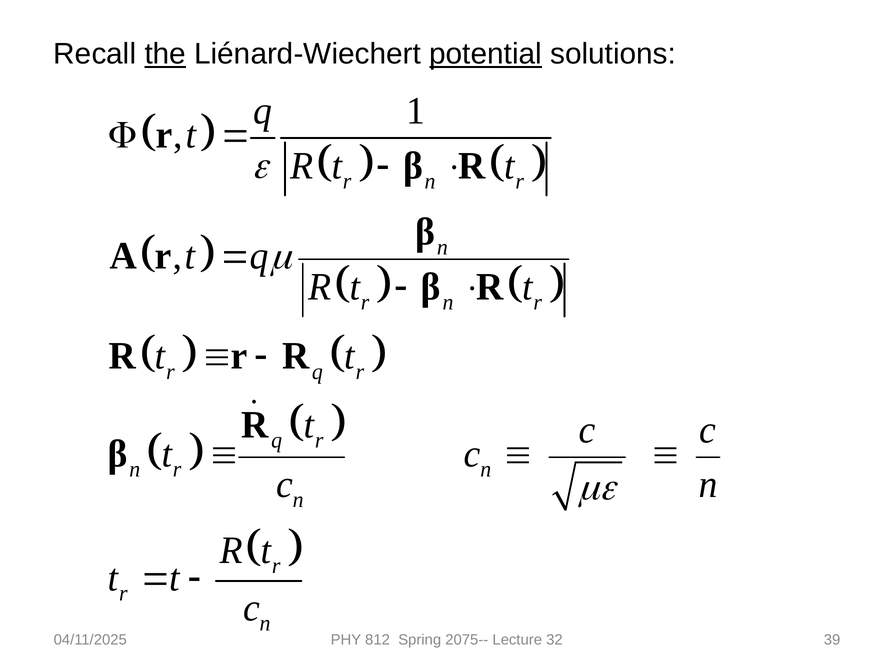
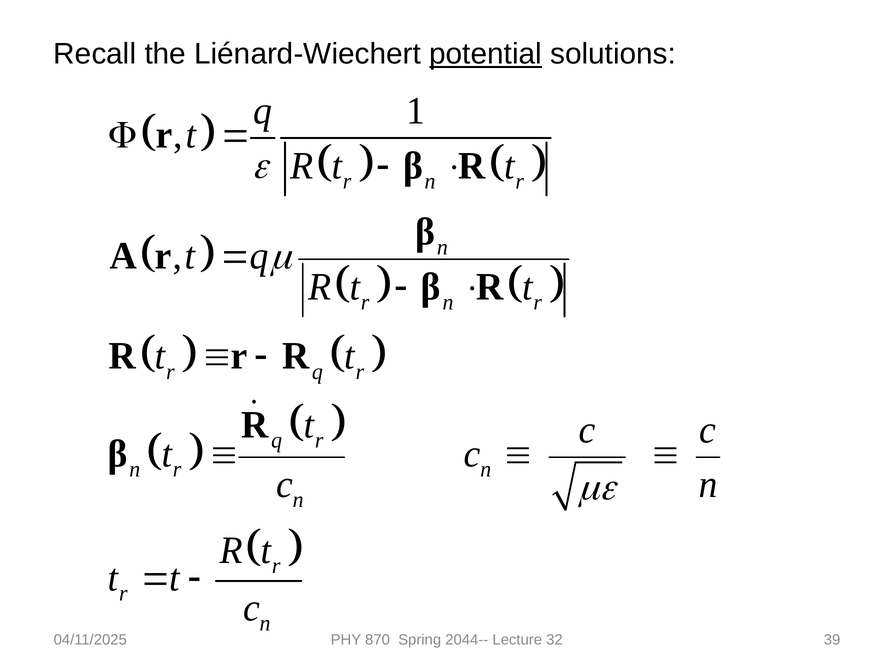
the underline: present -> none (165, 54)
812: 812 -> 870 (378, 640)
2075--: 2075-- -> 2044-- (467, 640)
